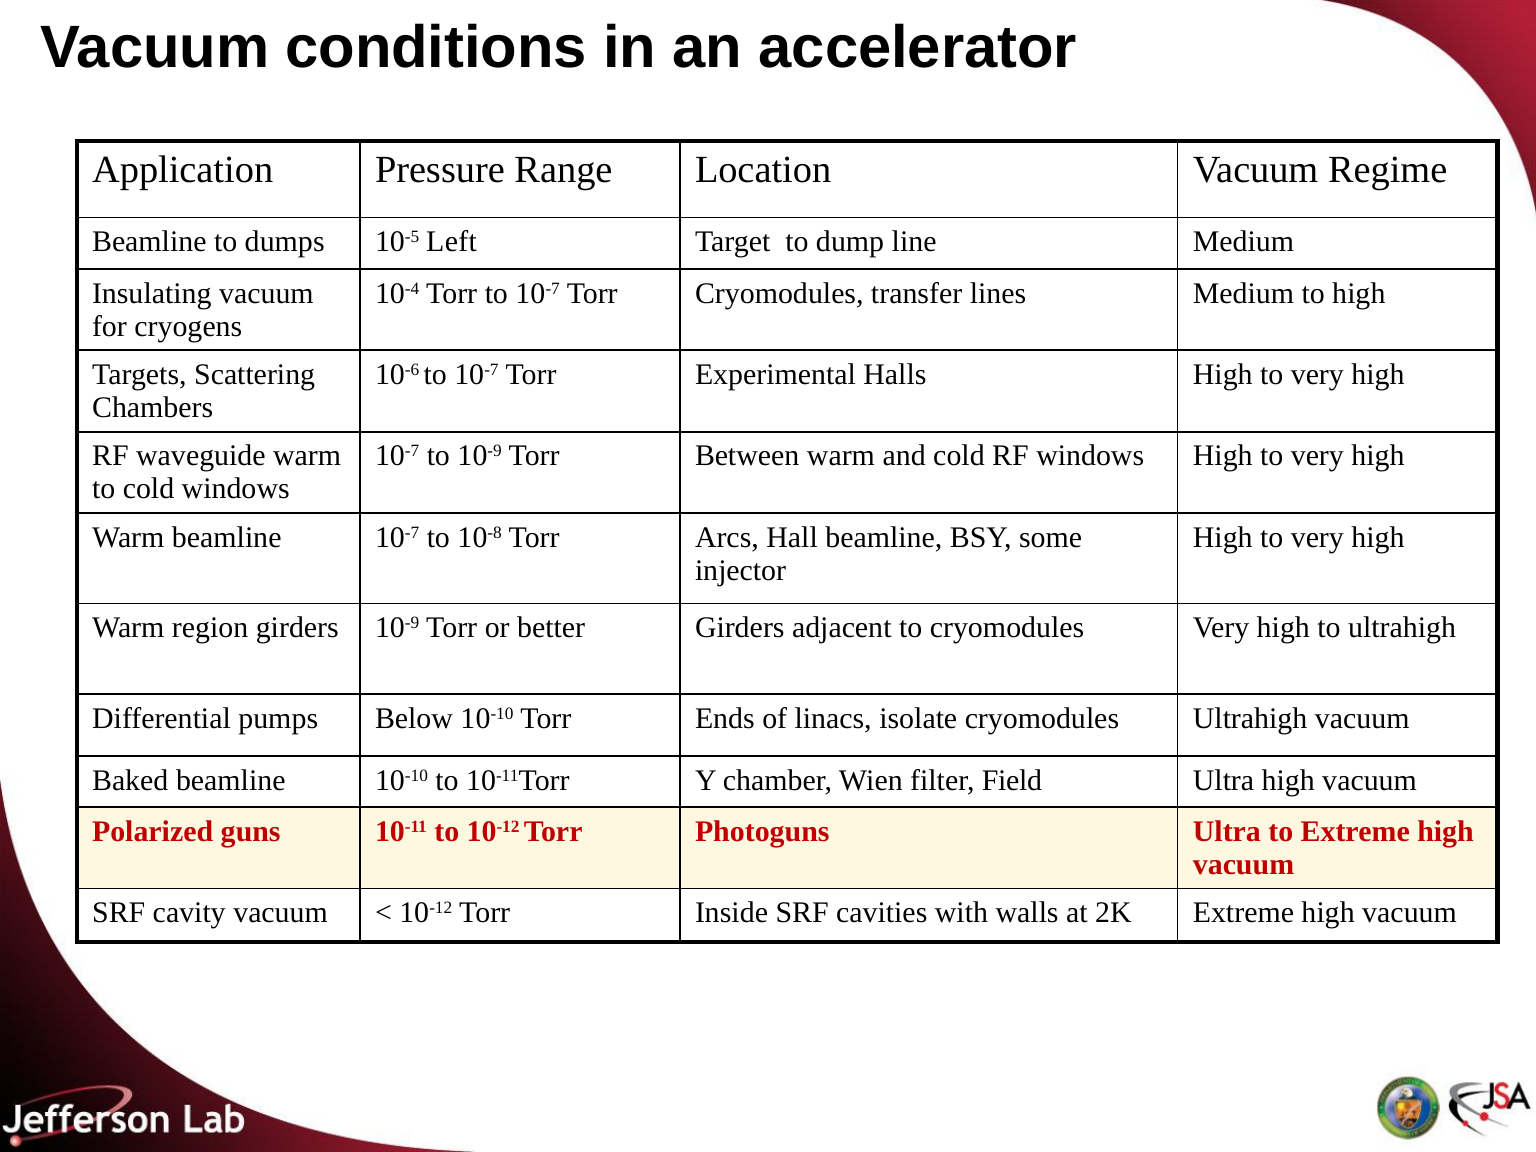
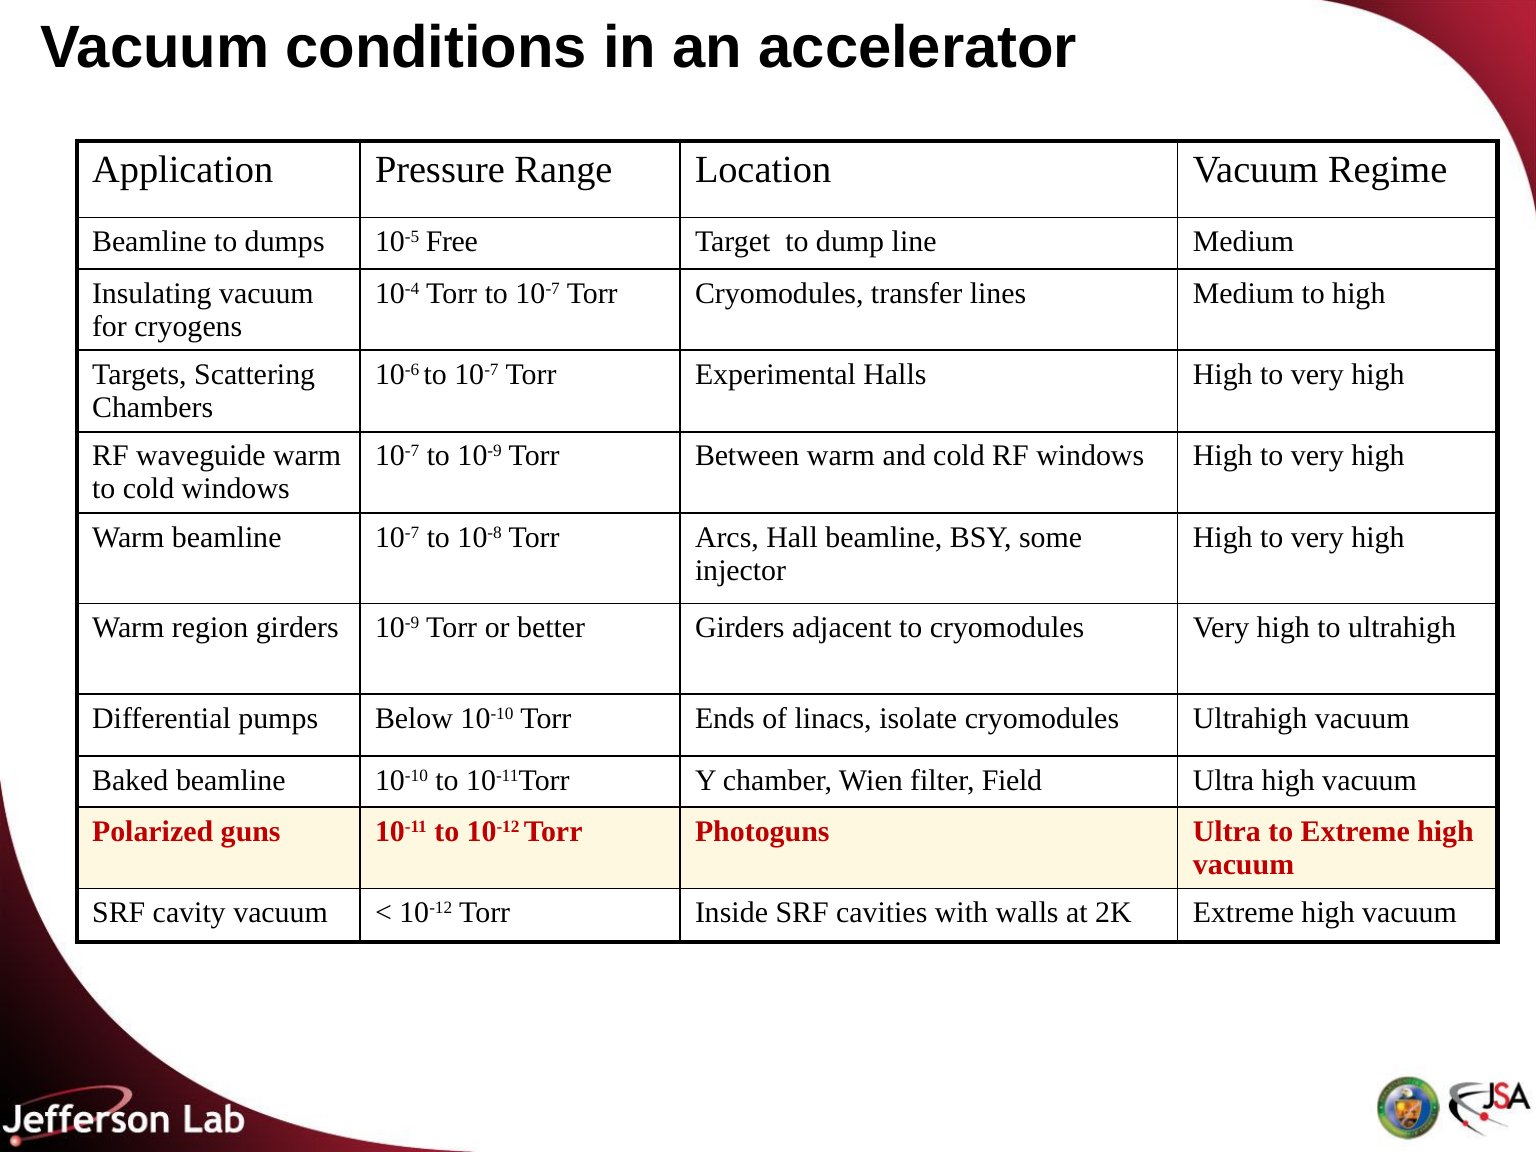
Left: Left -> Free (452, 242)
